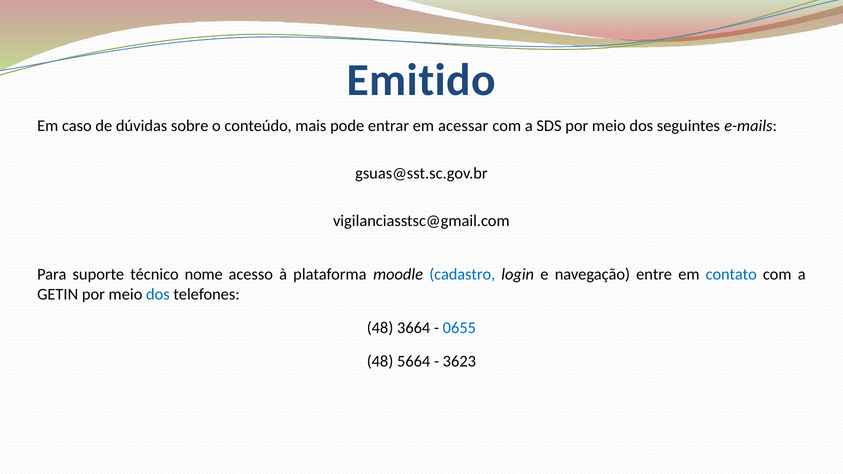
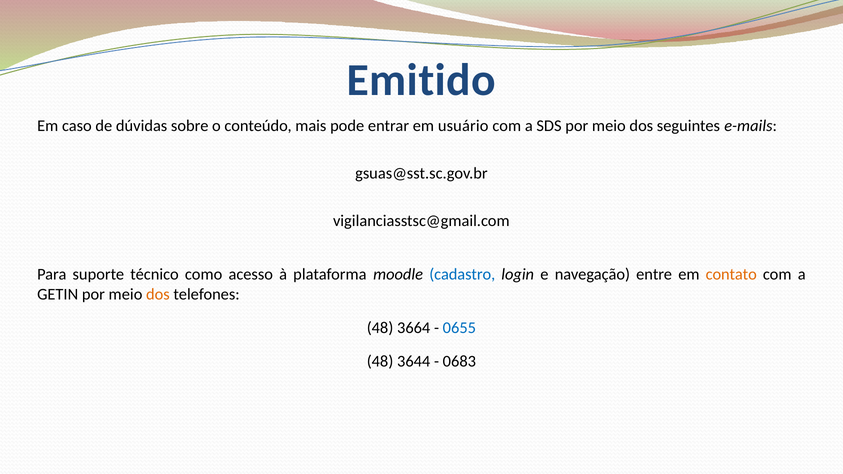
acessar: acessar -> usuário (463, 126)
nome: nome -> como (204, 275)
contato colour: blue -> orange (731, 275)
dos colour: blue -> orange (158, 294)
5664: 5664 -> 3644 (414, 362)
3623: 3623 -> 0683 (459, 362)
